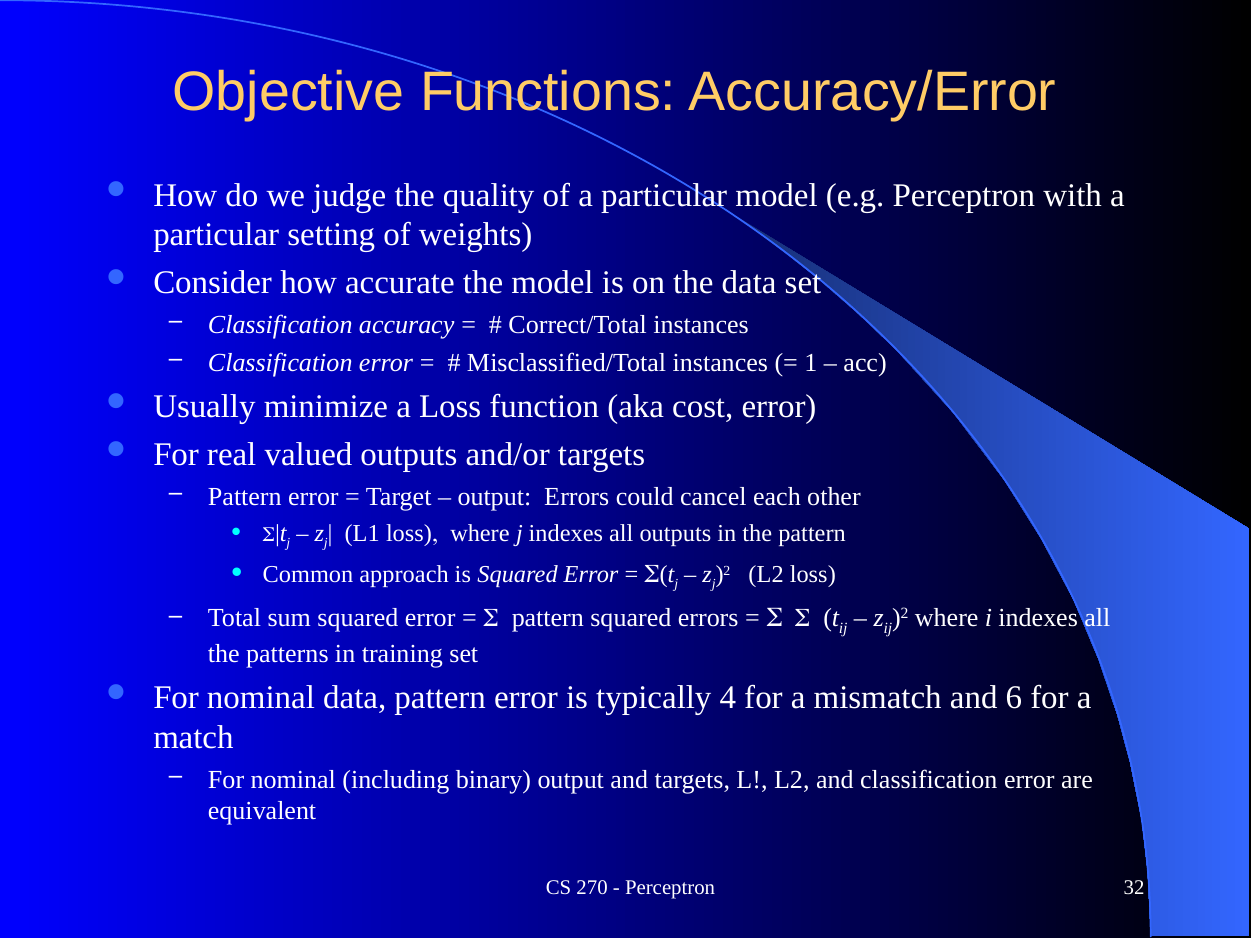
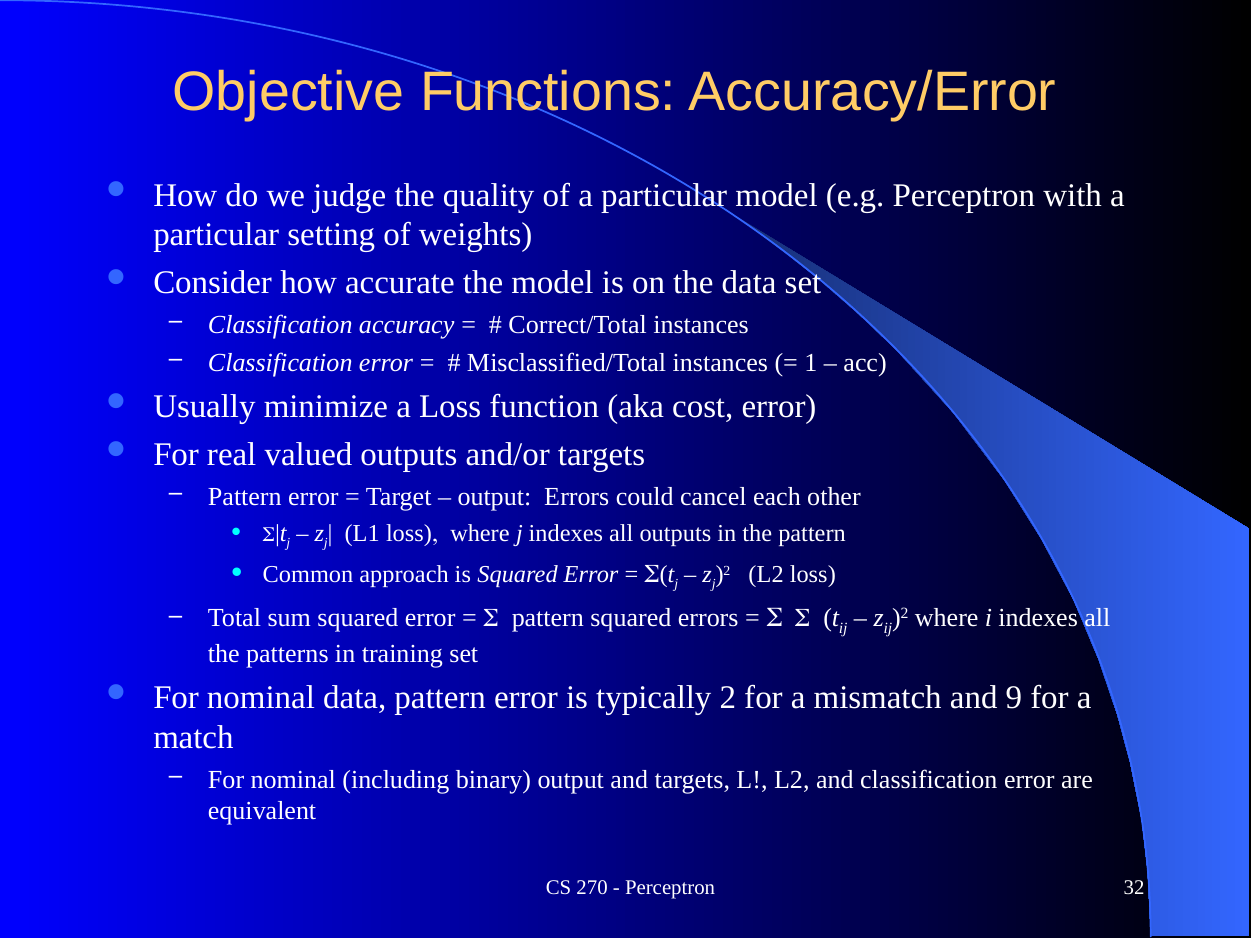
4: 4 -> 2 (728, 698)
6: 6 -> 9 (1014, 698)
